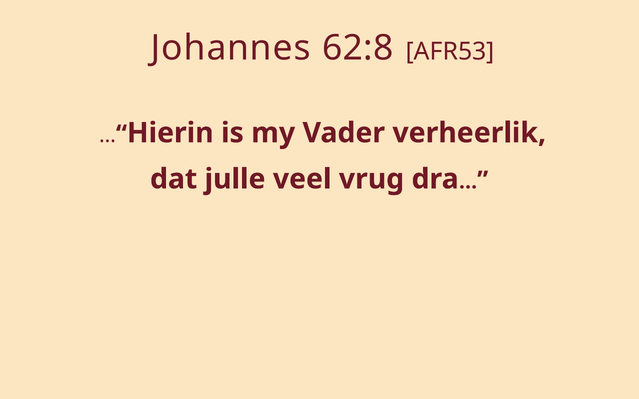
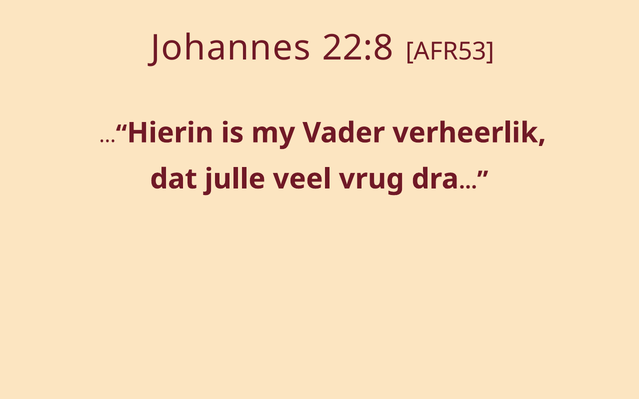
62:8: 62:8 -> 22:8 (358, 48)
